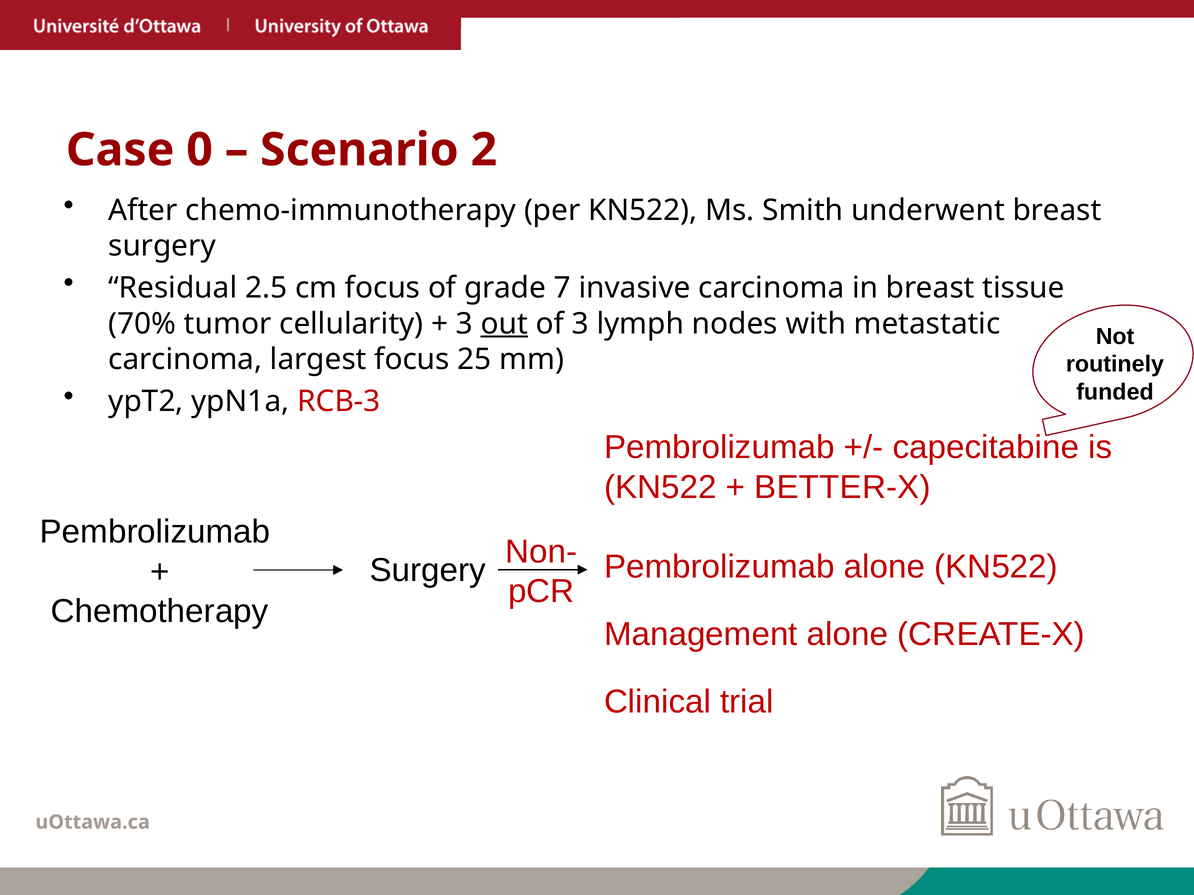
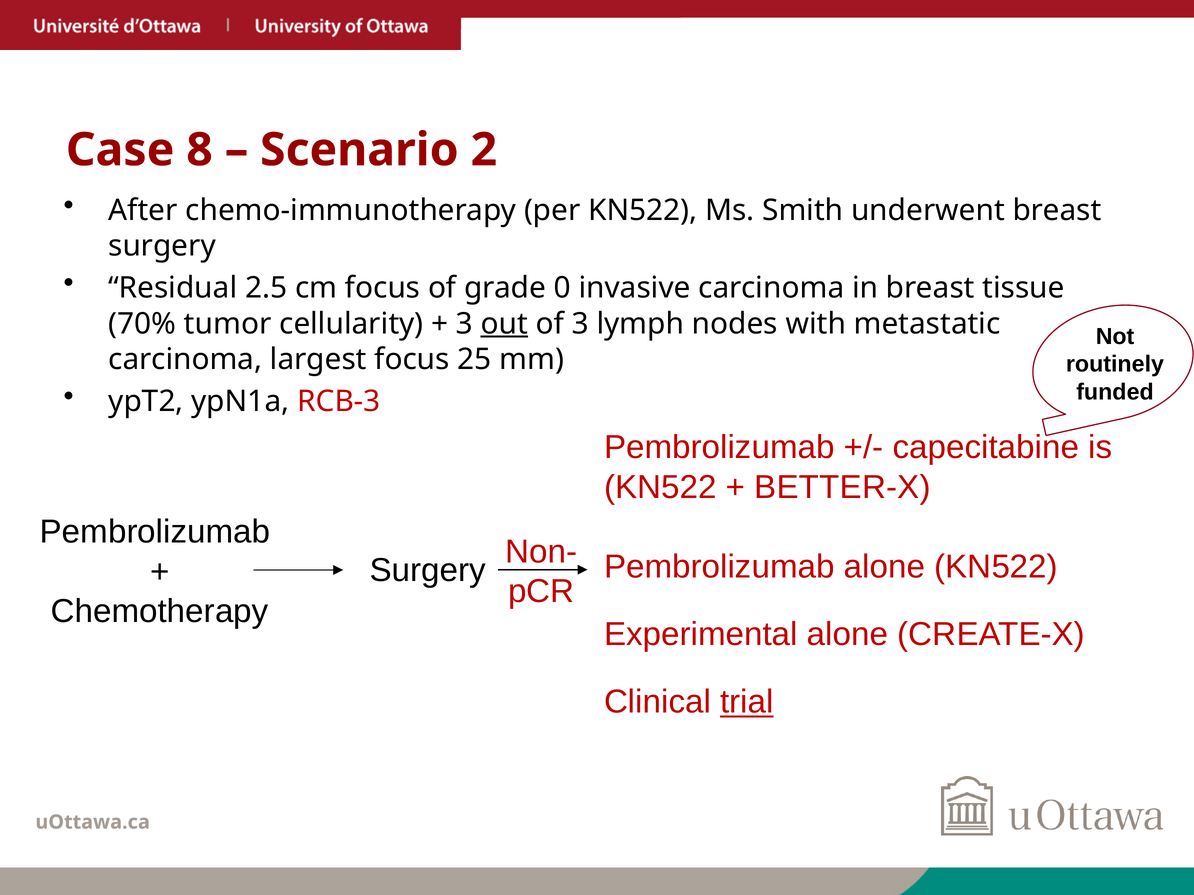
0: 0 -> 8 (200, 150)
7: 7 -> 0 (562, 288)
Management: Management -> Experimental (701, 635)
trial underline: none -> present (747, 702)
